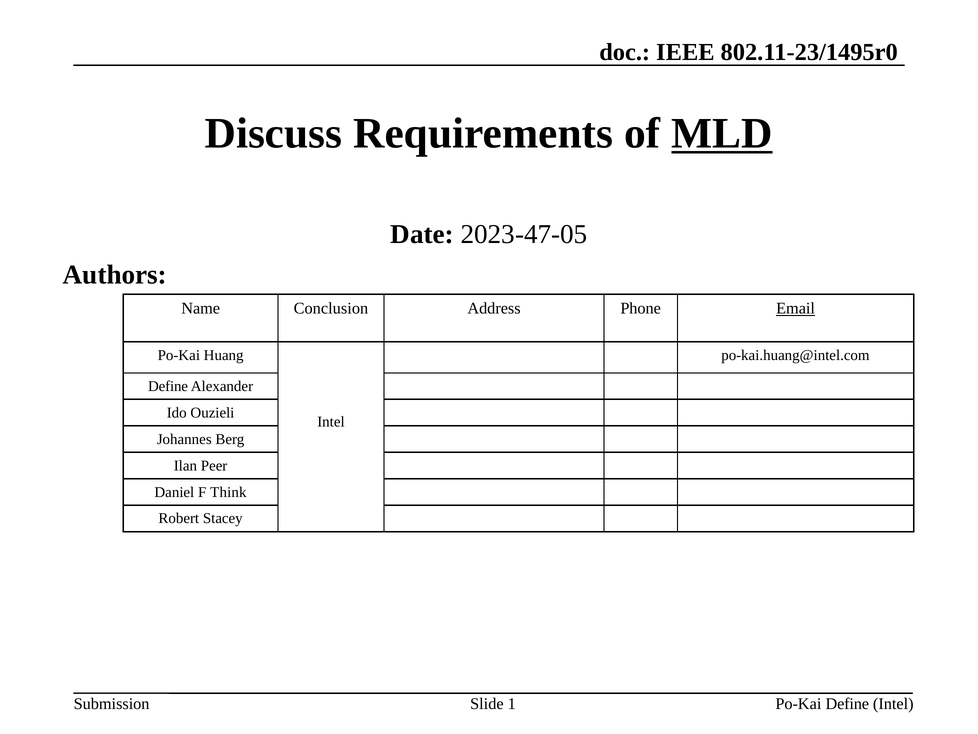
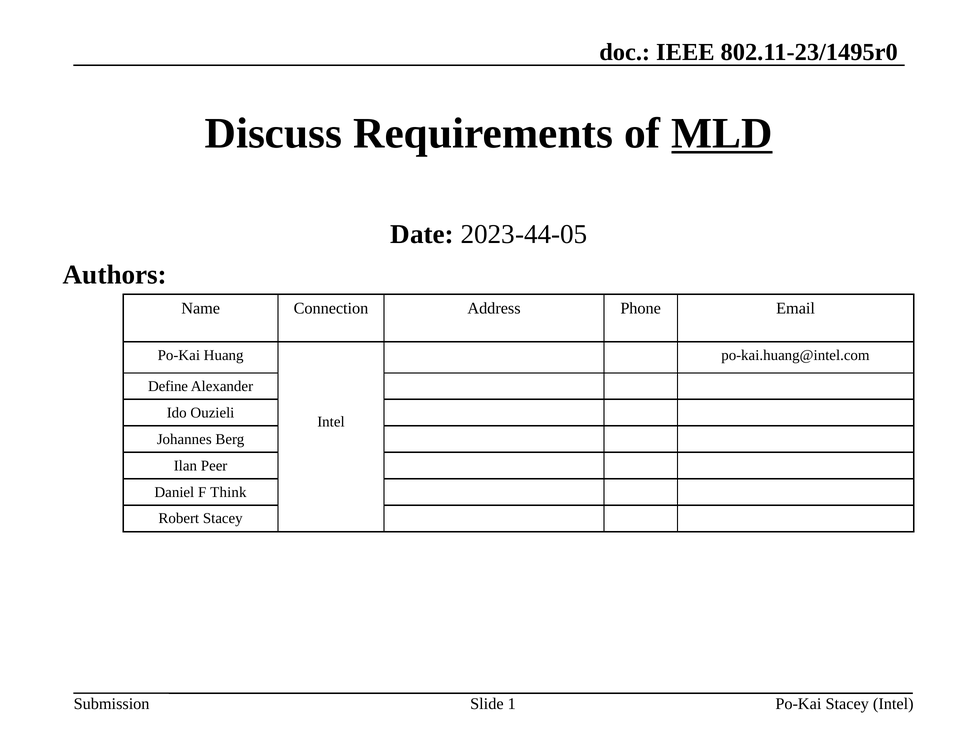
2023-47-05: 2023-47-05 -> 2023-44-05 (524, 234)
Conclusion: Conclusion -> Connection (331, 308)
Email underline: present -> none (796, 308)
Po-Kai Define: Define -> Stacey (847, 703)
